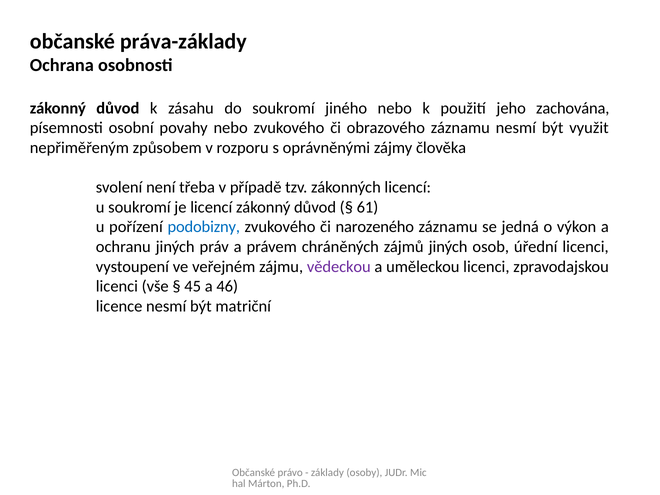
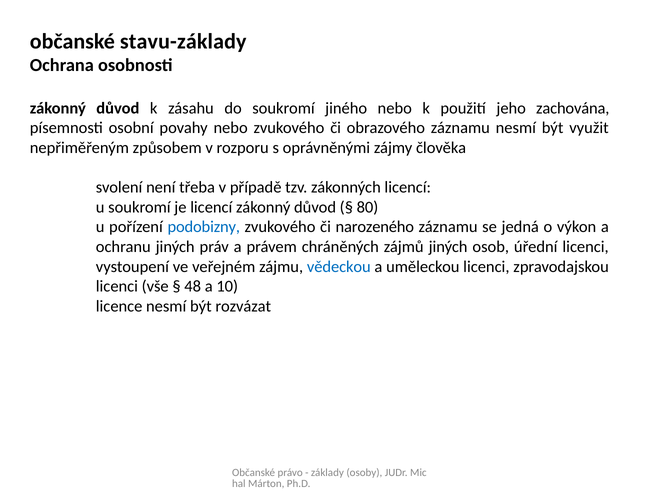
práva-základy: práva-základy -> stavu-základy (183, 41)
61: 61 -> 80 (367, 207)
vědeckou colour: purple -> blue (339, 267)
45: 45 -> 48 (193, 286)
46: 46 -> 10 (227, 286)
matriční: matriční -> rozvázat (243, 306)
